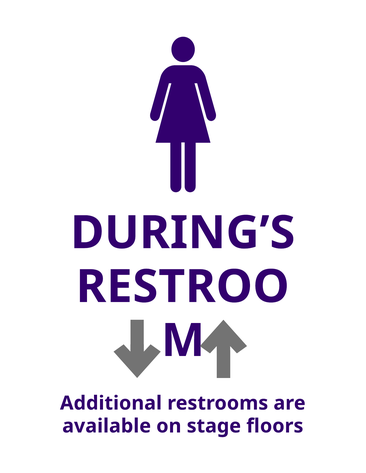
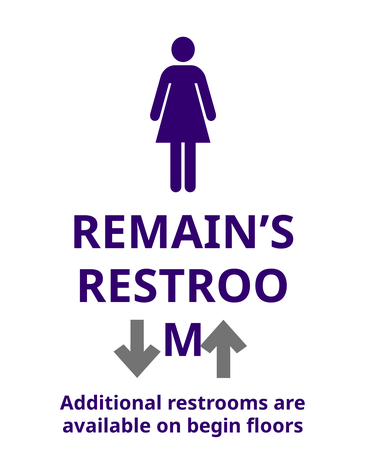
DURING’S: DURING’S -> REMAIN’S (183, 233)
stage: stage -> begin (214, 427)
